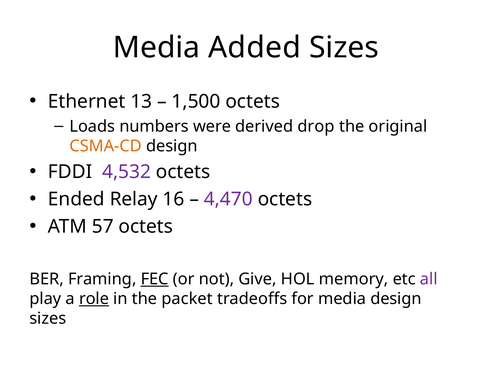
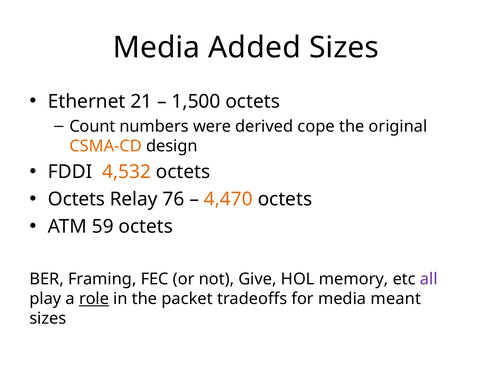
13: 13 -> 21 (141, 101)
Loads: Loads -> Count (92, 126)
drop: drop -> cope (316, 126)
4,532 colour: purple -> orange (127, 172)
Ended: Ended -> Octets (76, 199)
16: 16 -> 76 (174, 199)
4,470 colour: purple -> orange (228, 199)
57: 57 -> 59 (103, 227)
FEC underline: present -> none (155, 279)
media design: design -> meant (396, 299)
